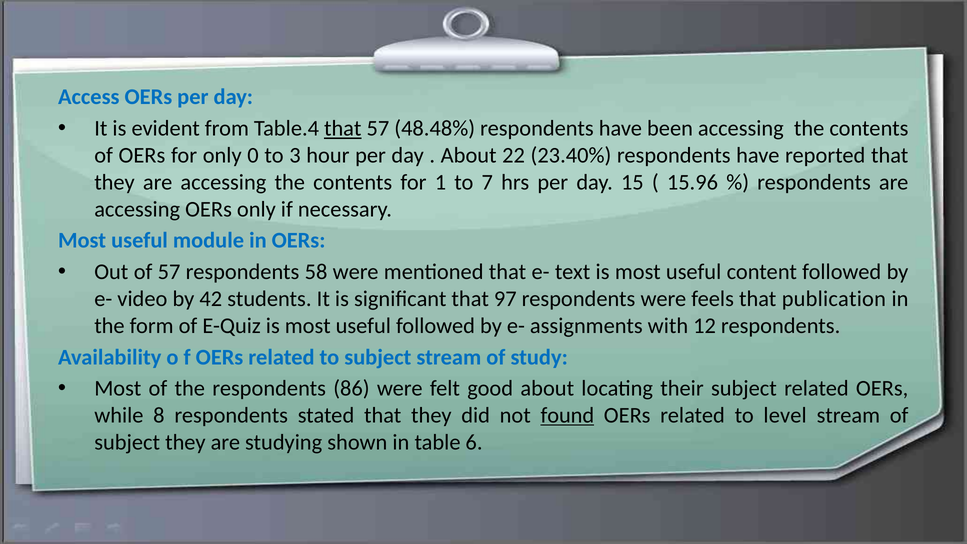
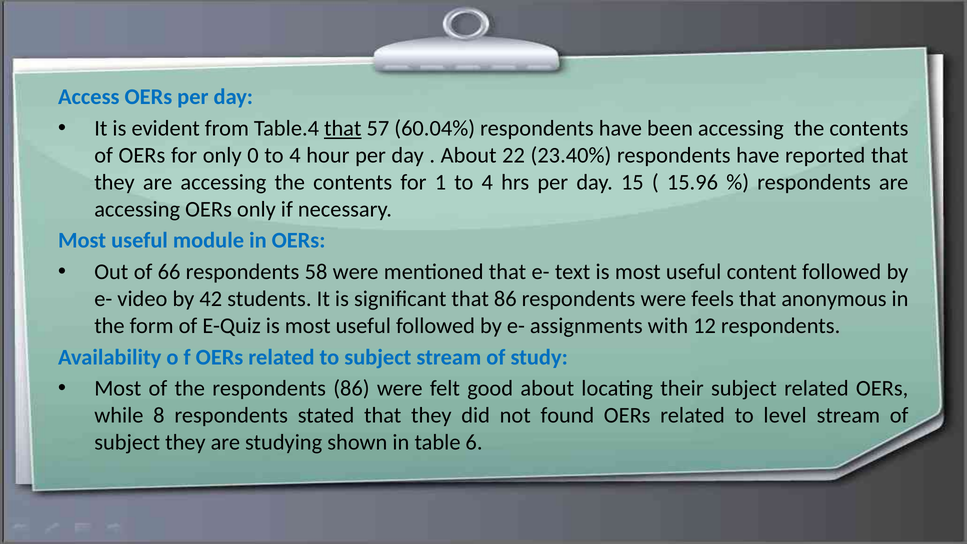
48.48%: 48.48% -> 60.04% (435, 128)
0 to 3: 3 -> 4 (295, 155)
1 to 7: 7 -> 4 (487, 182)
of 57: 57 -> 66 (169, 272)
that 97: 97 -> 86 (505, 299)
publication: publication -> anonymous (834, 299)
found underline: present -> none (567, 415)
